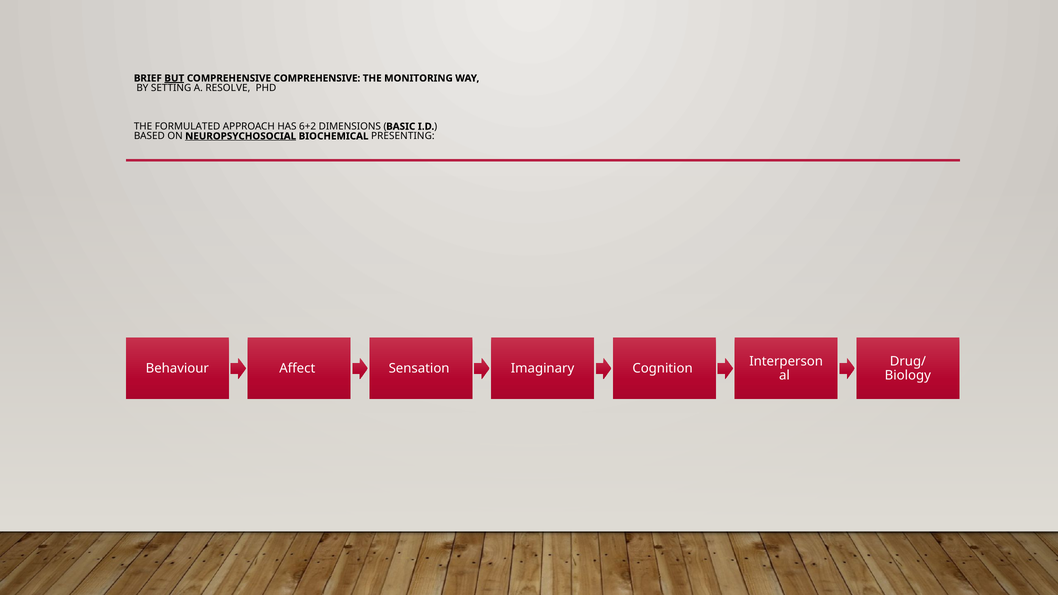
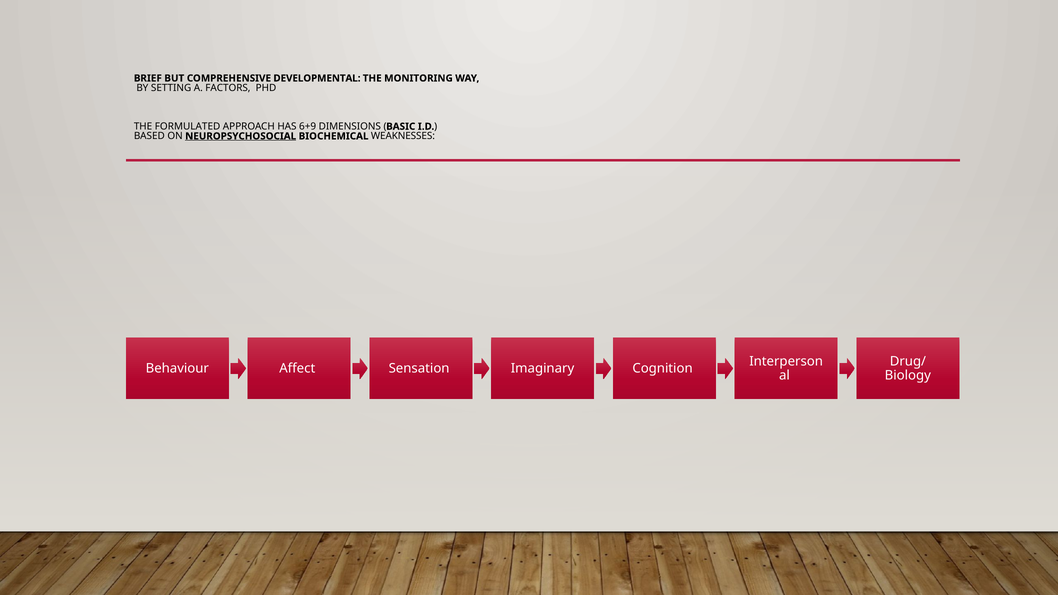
BUT underline: present -> none (174, 78)
COMPREHENSIVE COMPREHENSIVE: COMPREHENSIVE -> DEVELOPMENTAL (317, 78)
RESOLVE: RESOLVE -> FACTORS (228, 88)
6+2: 6+2 -> 6+9 (308, 127)
PRESENTING: PRESENTING -> WEAKNESSES (403, 136)
